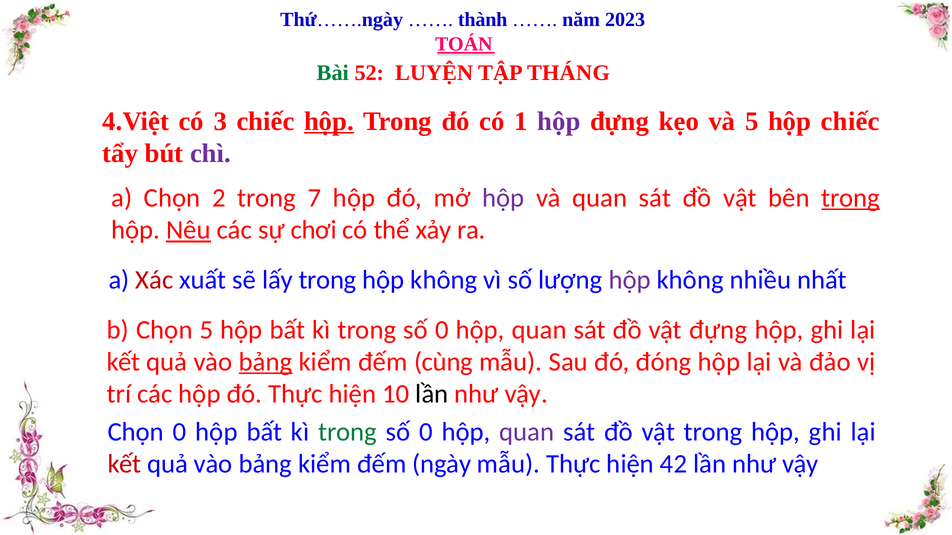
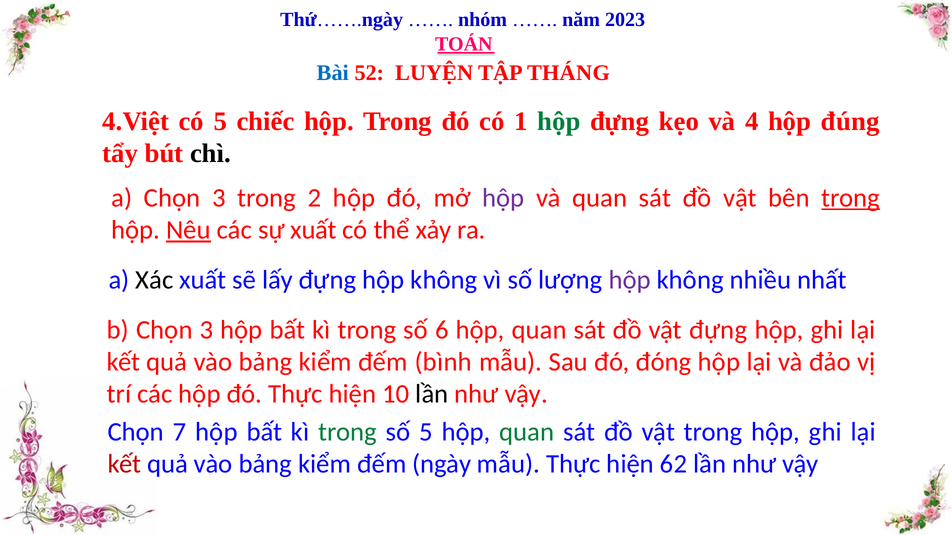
thành: thành -> nhóm (483, 20)
Bài colour: green -> blue (333, 73)
có 3: 3 -> 5 (220, 121)
hộp underline: present -> none (329, 121)
hộp colour: purple -> green (559, 121)
và 5: 5 -> 4 (752, 121)
hộp chiếc: chiếc -> đúng (850, 121)
chì colour: purple -> black (210, 153)
a Chọn 2: 2 -> 3 (219, 198)
7: 7 -> 2 (314, 198)
sự chơi: chơi -> xuất (314, 230)
Xác colour: red -> black (154, 280)
lấy trong: trong -> đựng (327, 280)
b Chọn 5: 5 -> 3 (206, 330)
0: 0 -> 6 (442, 330)
bảng underline: present -> none (266, 362)
cùng: cùng -> bình (443, 362)
Chọn 0: 0 -> 7 (180, 432)
0: 0 -> 5 (426, 432)
quan colour: purple -> green (527, 432)
42: 42 -> 62 (674, 464)
